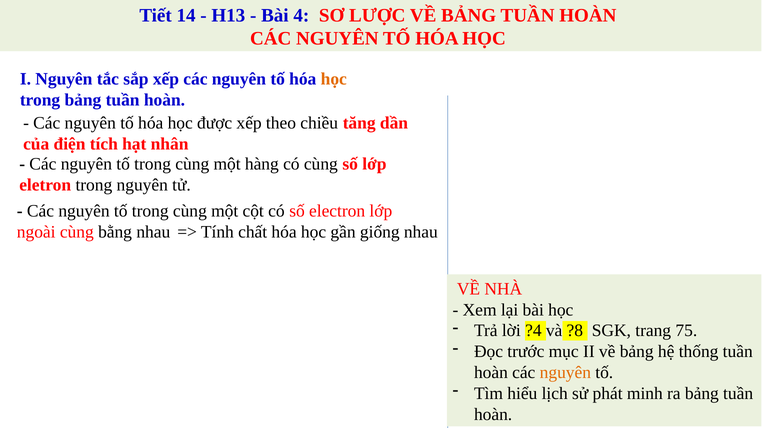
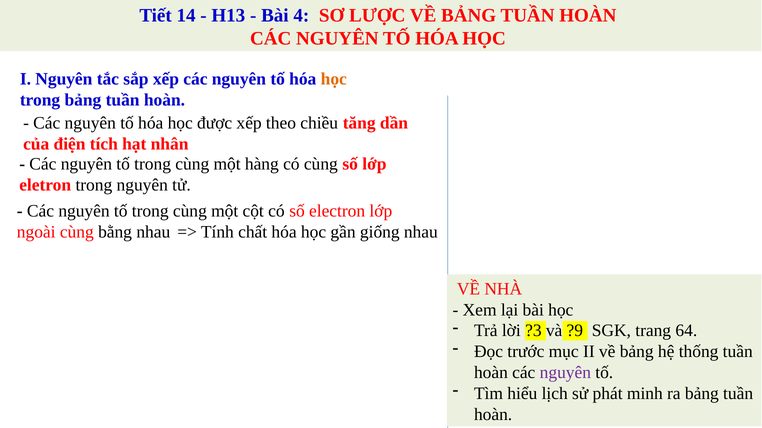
?4: ?4 -> ?3 (533, 331)
?8: ?8 -> ?9 (575, 331)
75: 75 -> 64 (686, 331)
nguyên colour: orange -> purple (565, 373)
